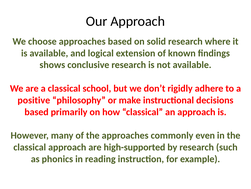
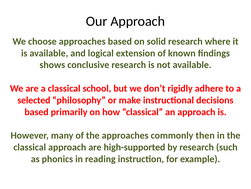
positive: positive -> selected (34, 100)
even: even -> then (205, 135)
